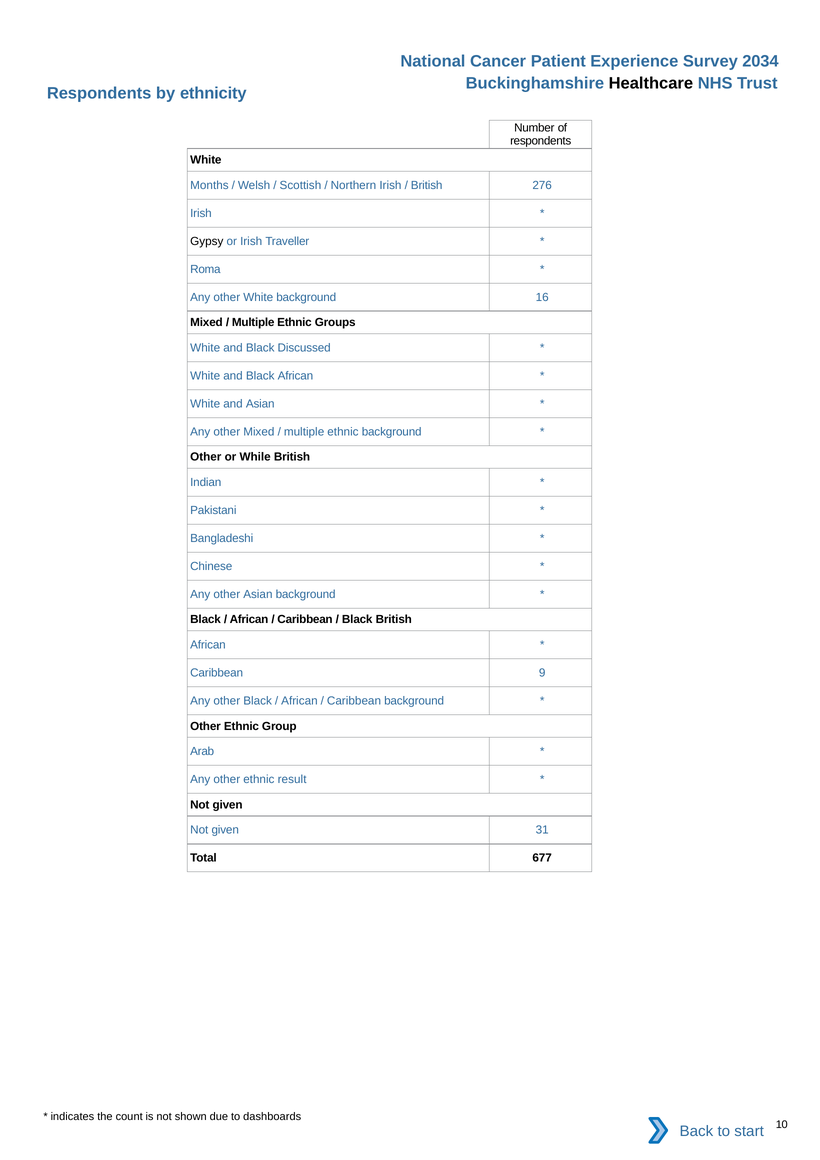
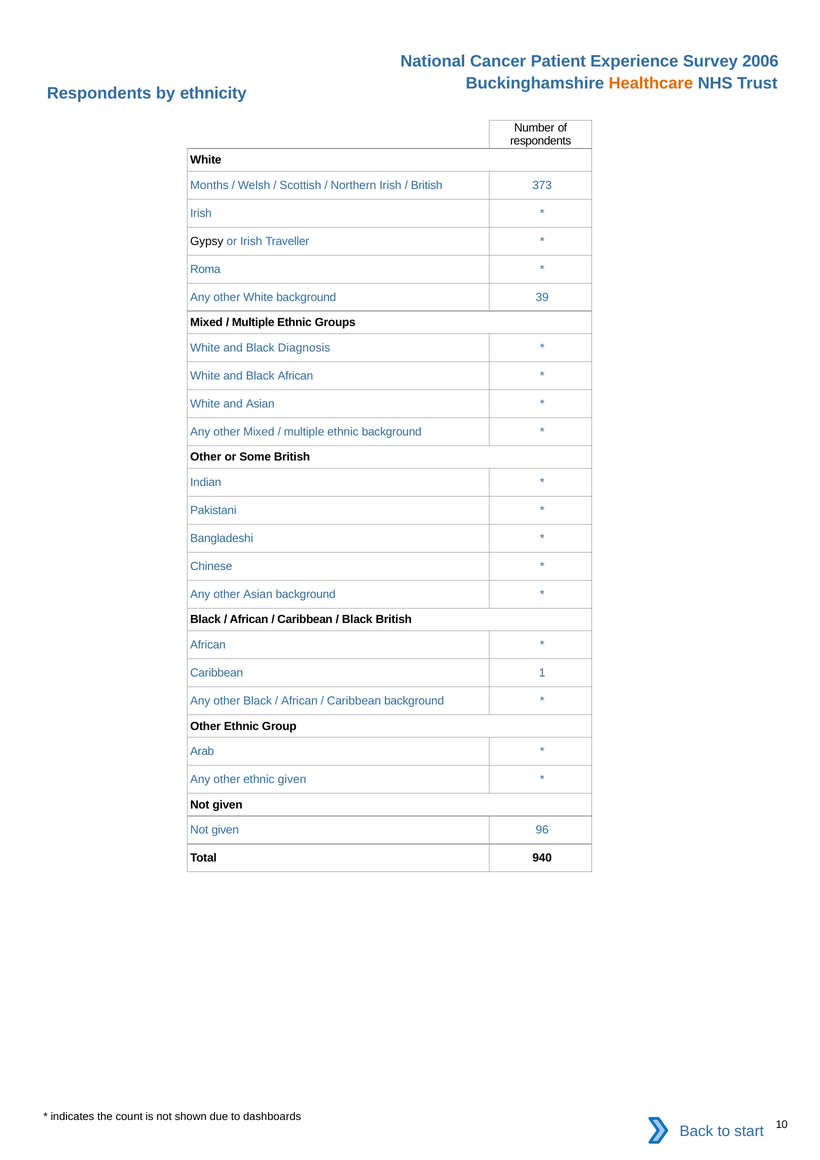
2034: 2034 -> 2006 (760, 61)
Healthcare colour: black -> orange (651, 83)
276: 276 -> 373 (542, 185)
16: 16 -> 39 (542, 297)
Discussed: Discussed -> Diagnosis (304, 348)
While: While -> Some (255, 457)
9: 9 -> 1 (542, 673)
ethnic result: result -> given (292, 780)
31: 31 -> 96 (542, 830)
677: 677 -> 940 (542, 858)
